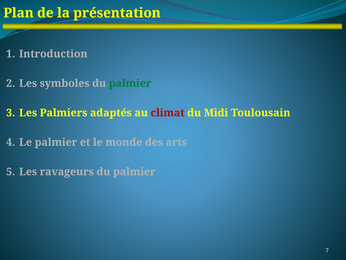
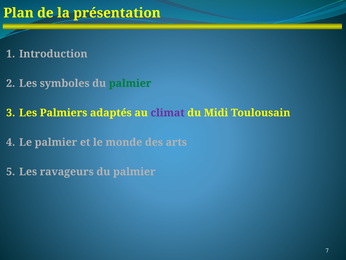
climat colour: red -> purple (168, 113)
